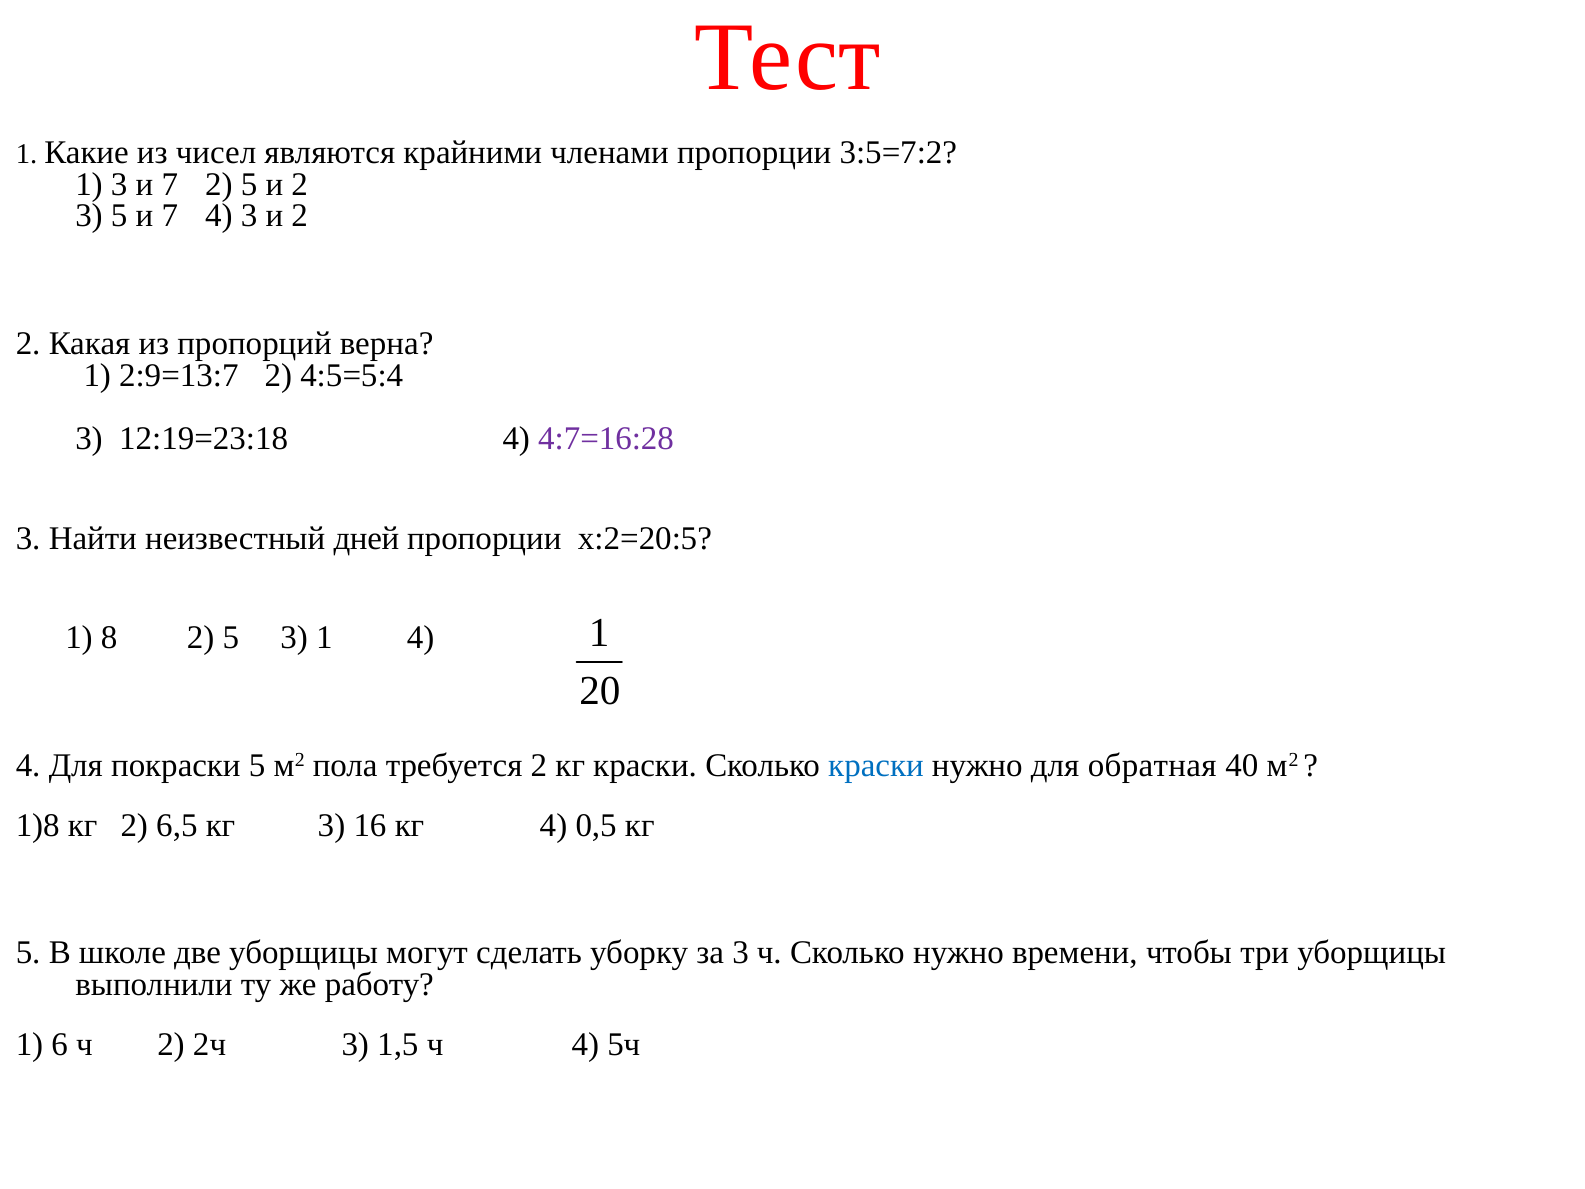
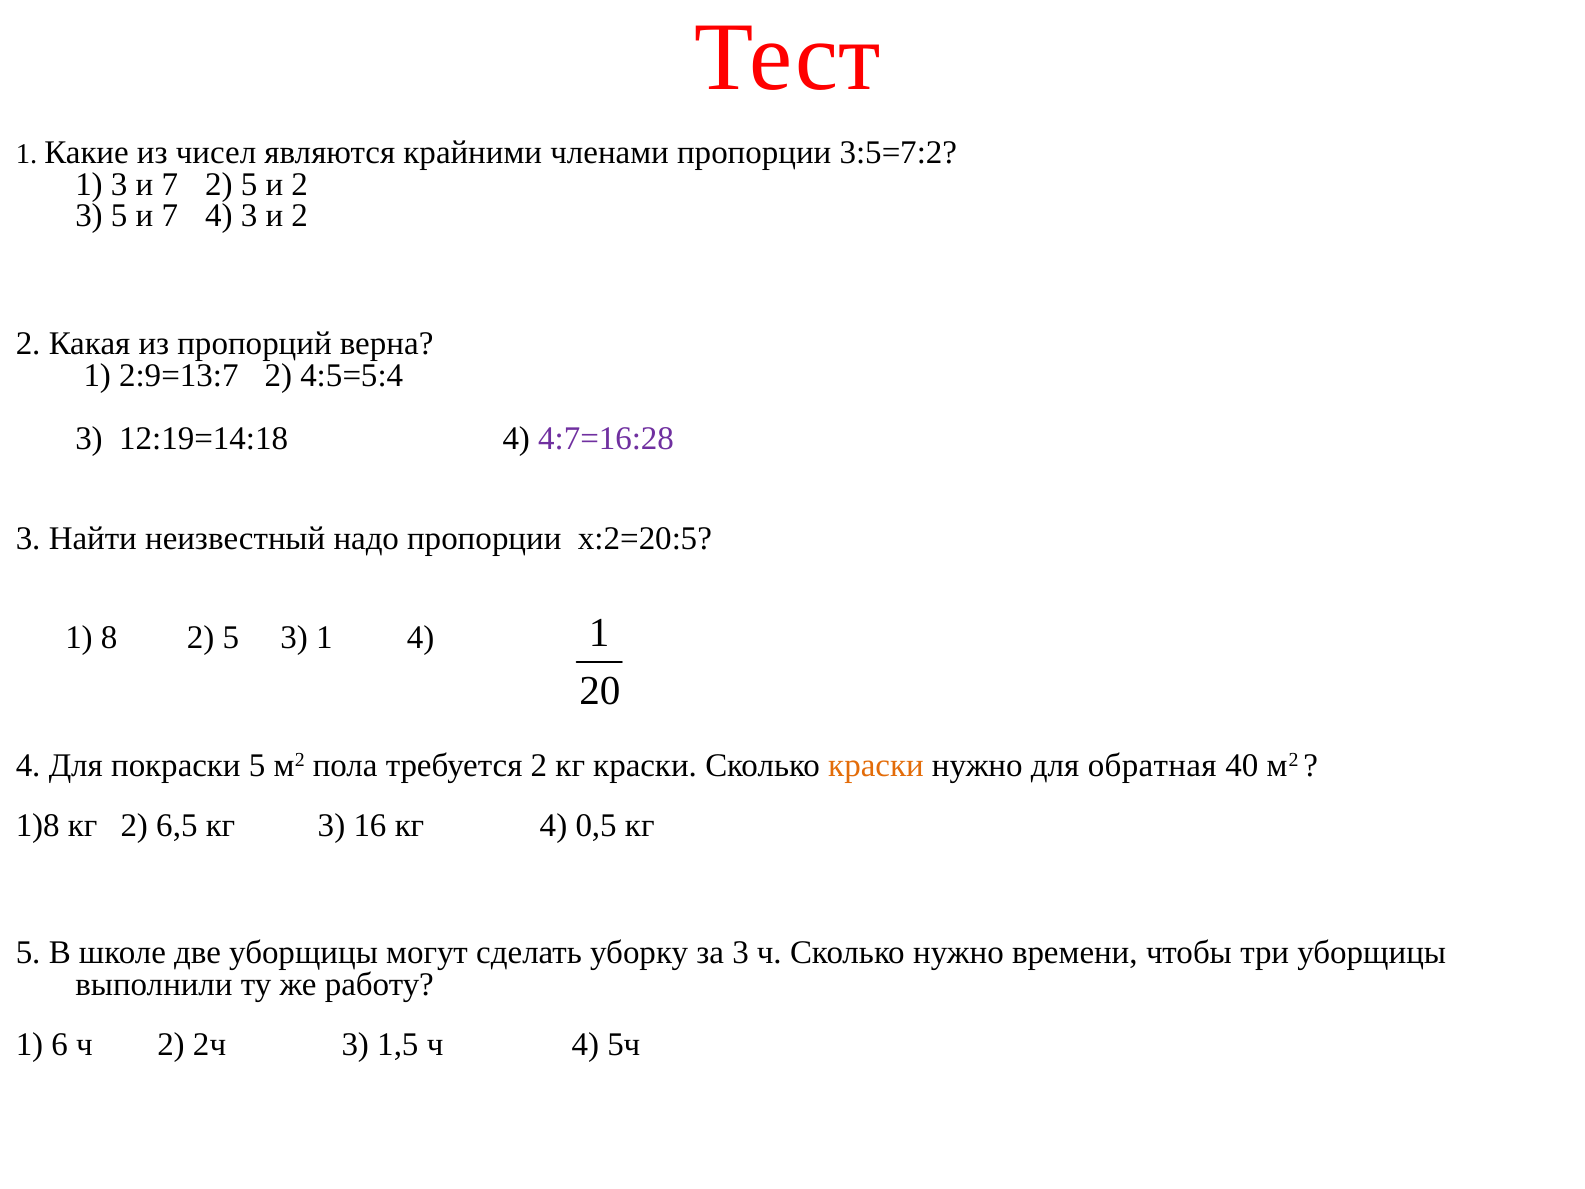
12:19=23:18: 12:19=23:18 -> 12:19=14:18 (204, 439)
дней: дней -> надо (366, 538)
краски colour: blue -> orange (876, 765)
